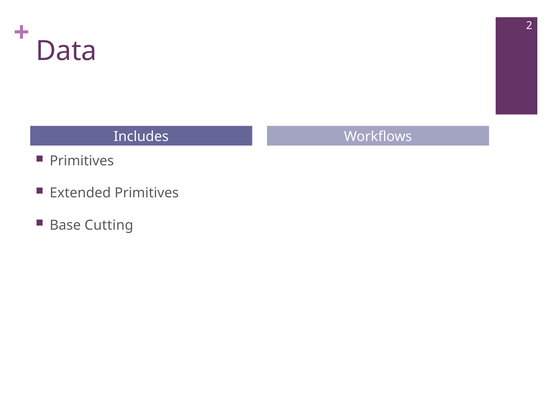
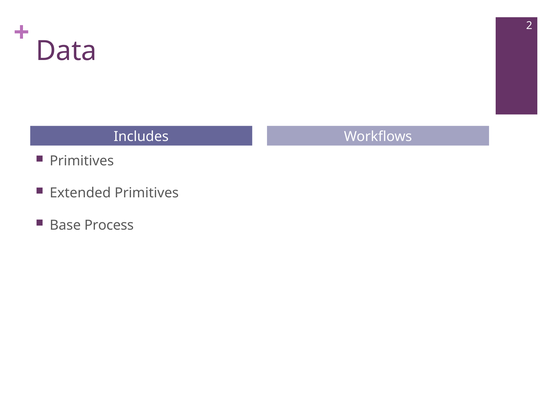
Cutting: Cutting -> Process (109, 225)
